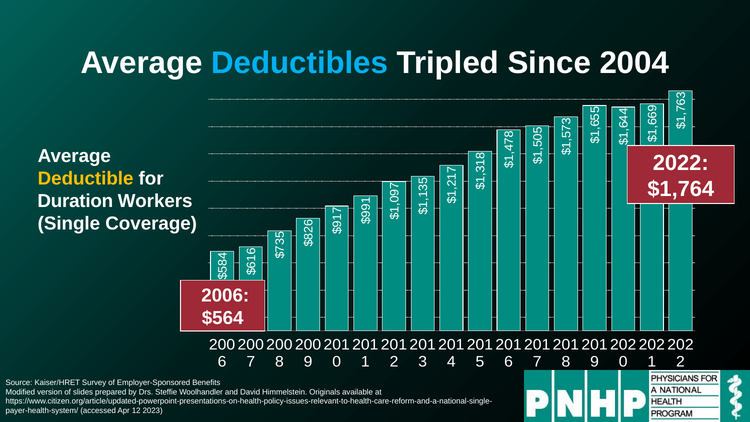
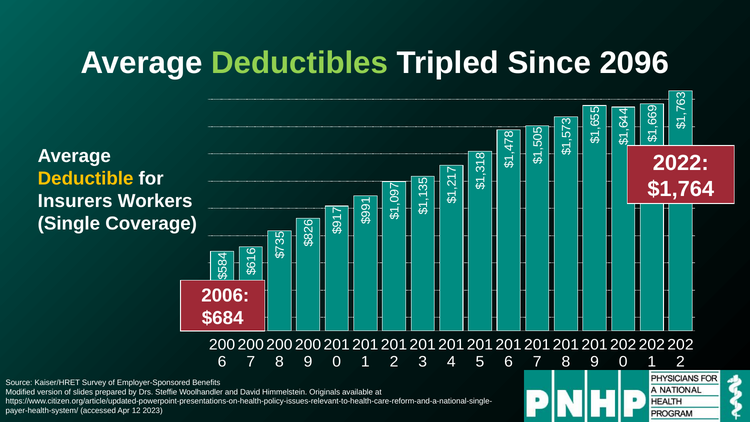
Deductibles colour: light blue -> light green (300, 63)
2004: 2004 -> 2096 (634, 63)
Duration: Duration -> Insurers (75, 201)
$564: $564 -> $684 (223, 318)
